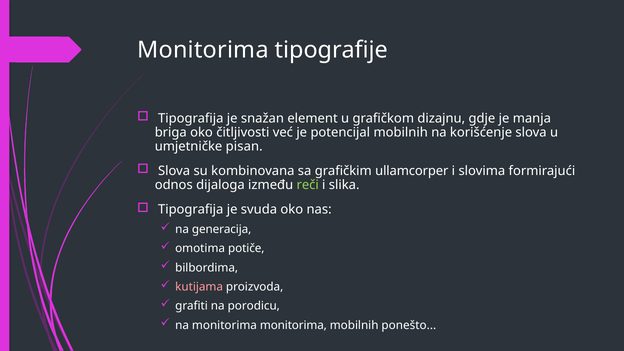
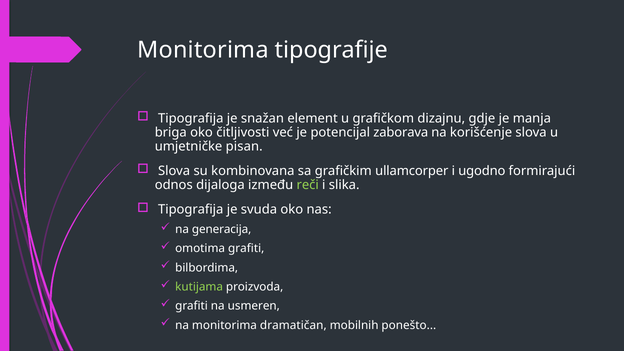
potencijal mobilnih: mobilnih -> zaborava (401, 133)
slovima: slovima -> ugodno (482, 171)
omotima potiče: potiče -> grafiti (246, 249)
kutijama colour: pink -> light green (199, 287)
porodicu: porodicu -> usmeren (254, 306)
monitorima monitorima: monitorima -> dramatičan (293, 325)
